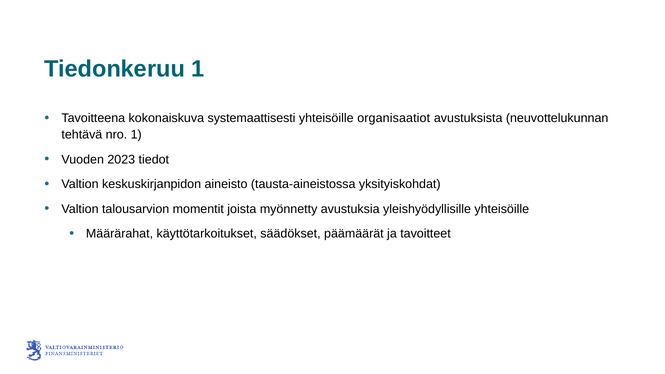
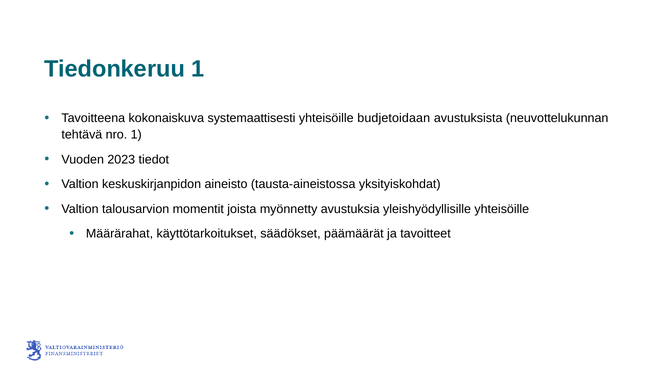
organisaatiot: organisaatiot -> budjetoidaan (394, 118)
